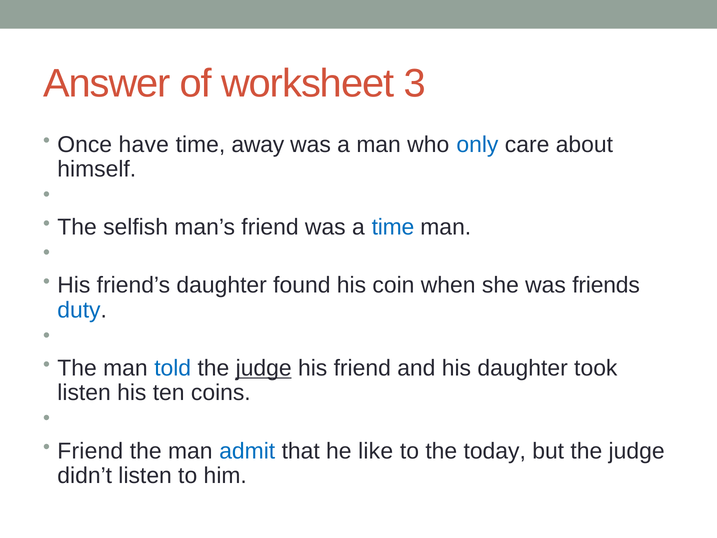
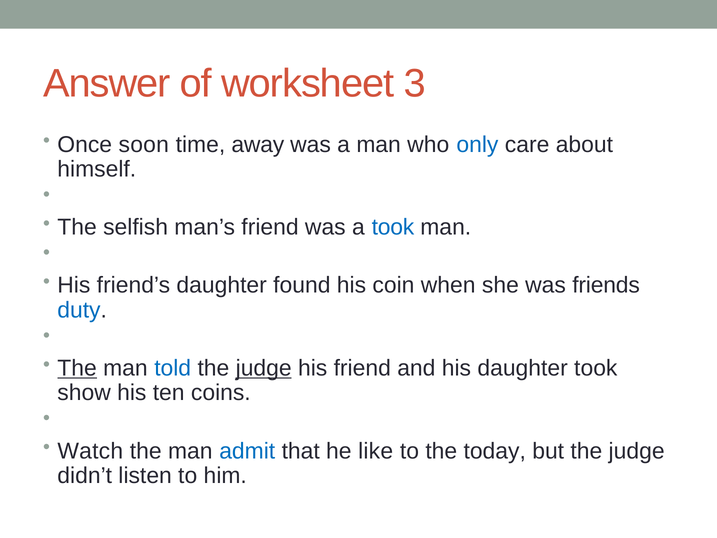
have: have -> soon (144, 144)
a time: time -> took (393, 227)
The underline: none -> present (77, 368)
listen: listen -> show (84, 393)
Friend: Friend -> Watch (90, 451)
